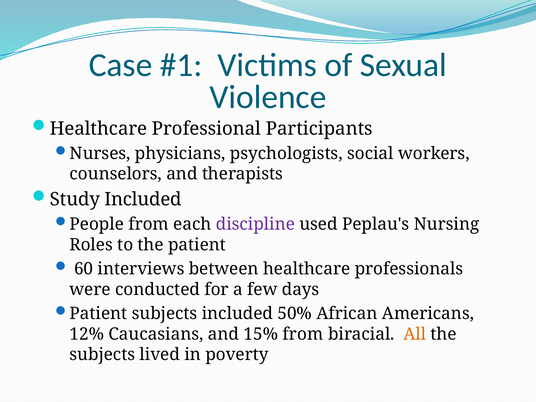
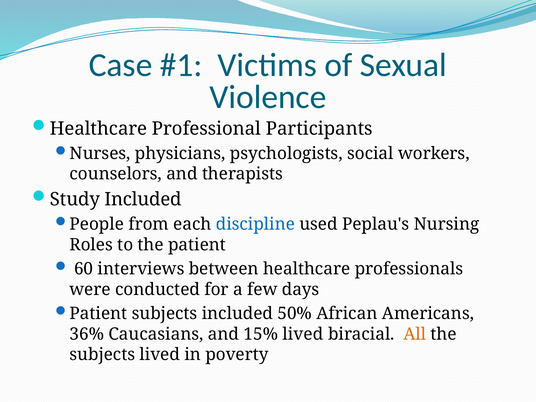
discipline colour: purple -> blue (255, 224)
12%: 12% -> 36% (87, 334)
15% from: from -> lived (303, 334)
